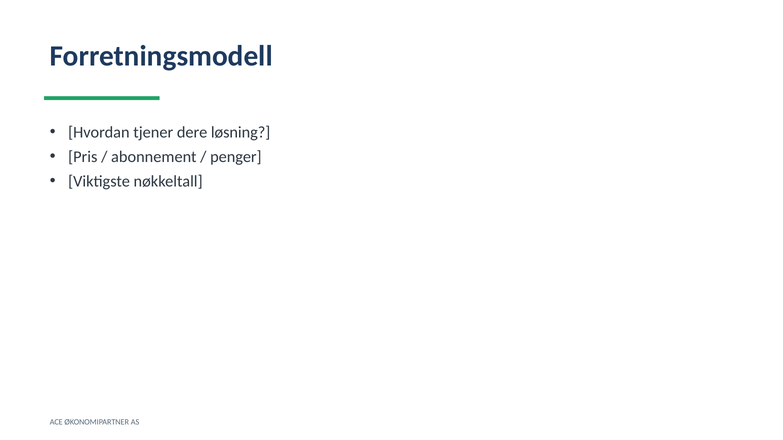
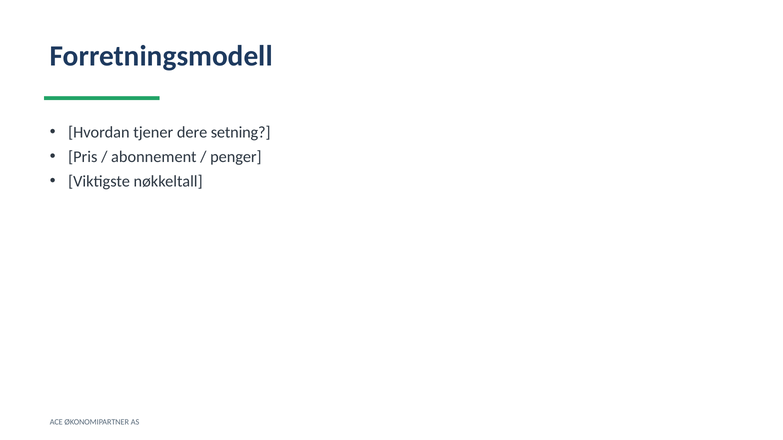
løsning: løsning -> setning (241, 133)
